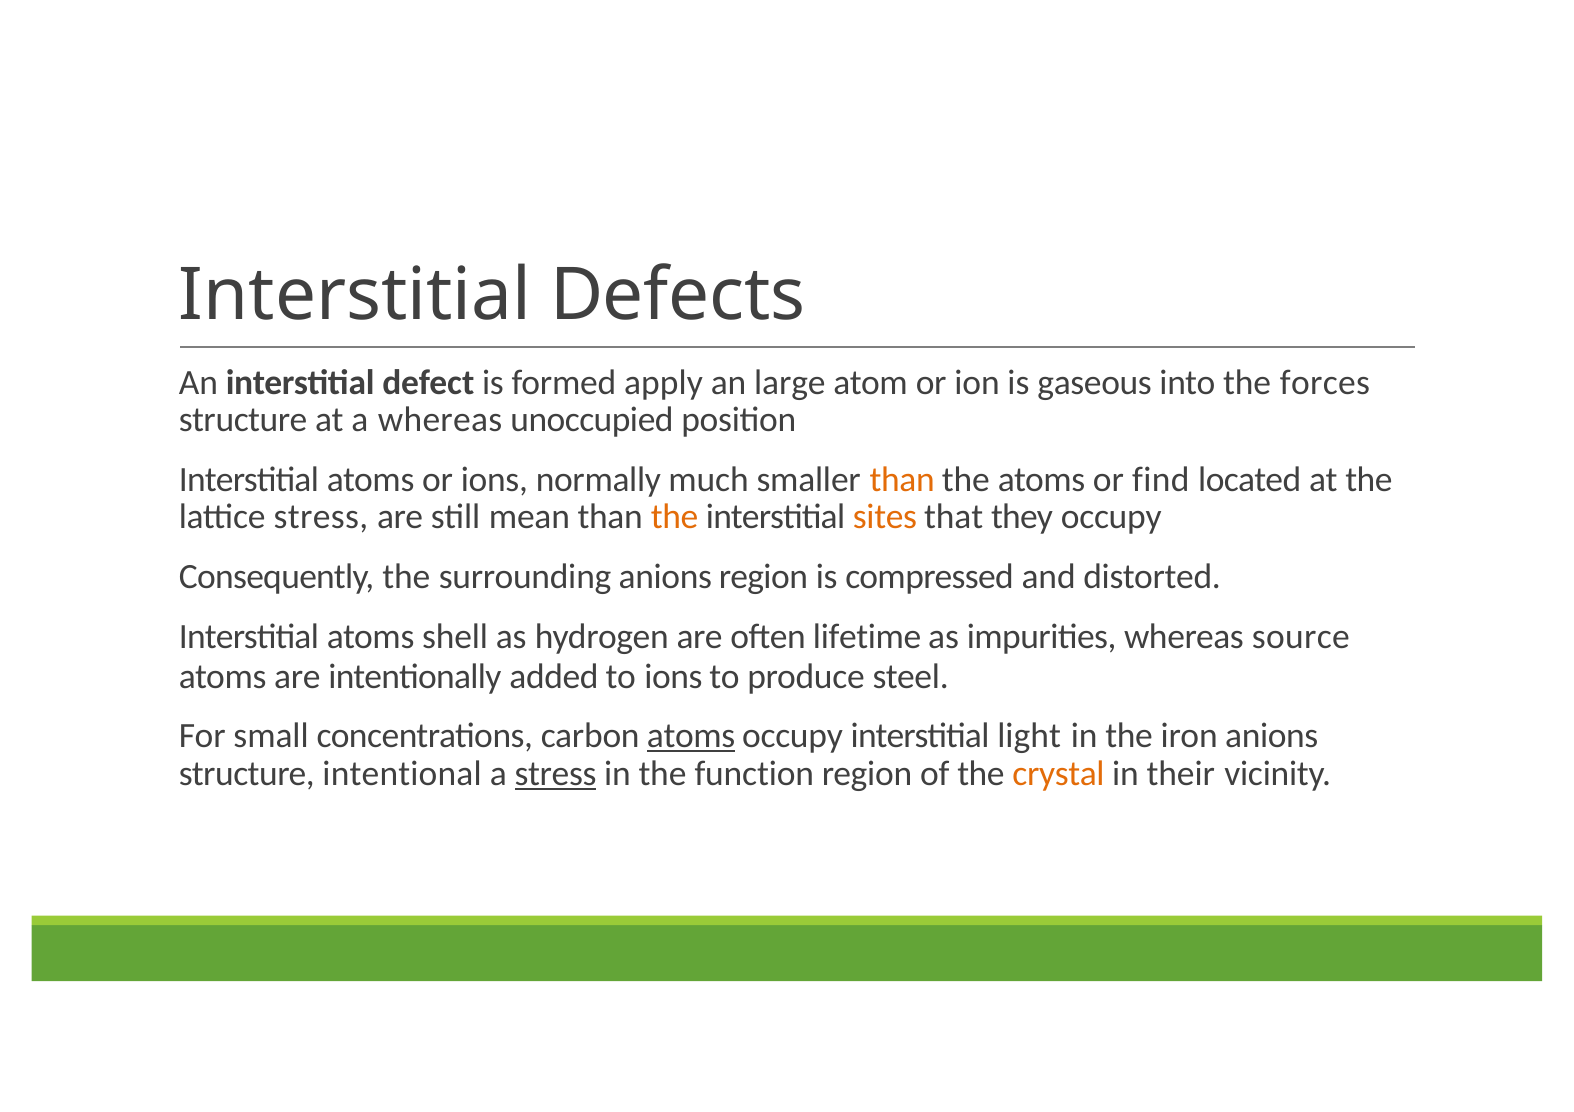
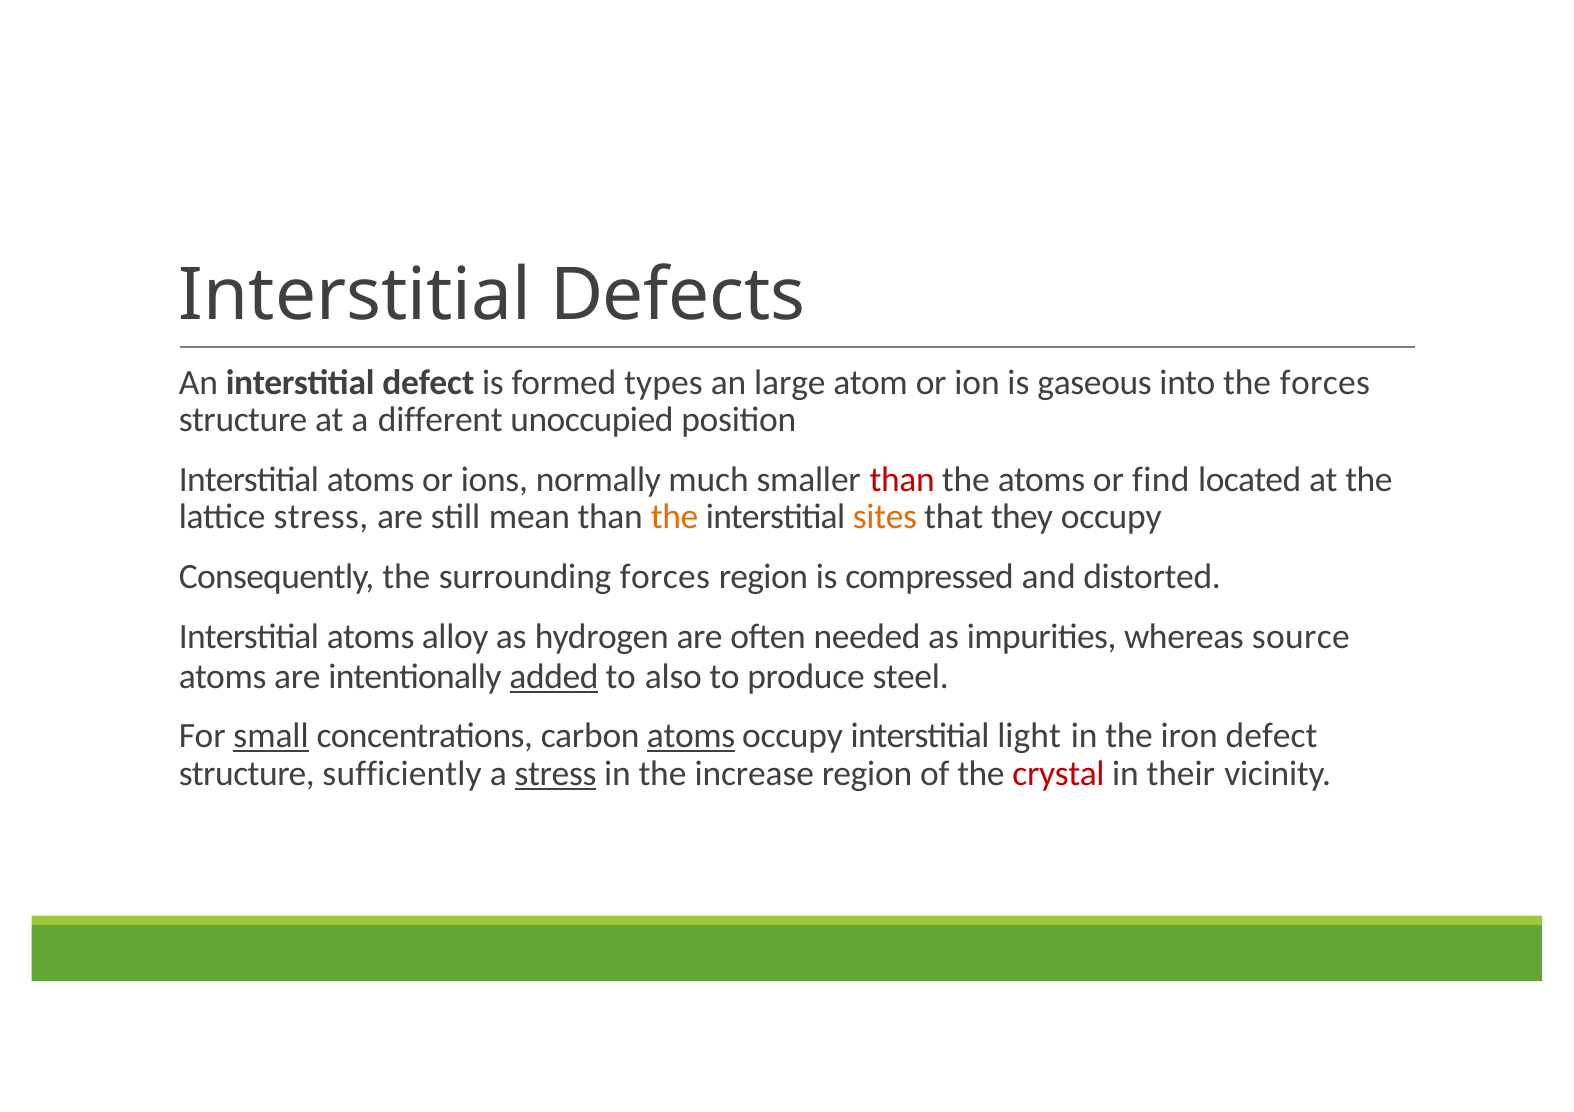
apply: apply -> types (663, 382)
a whereas: whereas -> different (440, 420)
than colour: orange -> red (902, 480)
surrounding anions: anions -> forces (665, 577)
shell: shell -> alloy (455, 637)
lifetime: lifetime -> needed (867, 637)
added underline: none -> present (554, 677)
to ions: ions -> also (673, 677)
small underline: none -> present (271, 736)
iron anions: anions -> defect (1272, 736)
intentional: intentional -> sufficiently (402, 774)
function: function -> increase (754, 774)
crystal colour: orange -> red (1058, 774)
